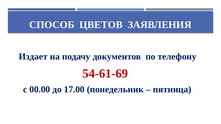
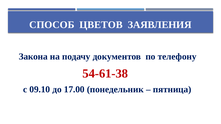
Издает: Издает -> Закона (33, 57)
54-61-69: 54-61-69 -> 54-61-38 (105, 74)
00.00: 00.00 -> 09.10 (40, 90)
